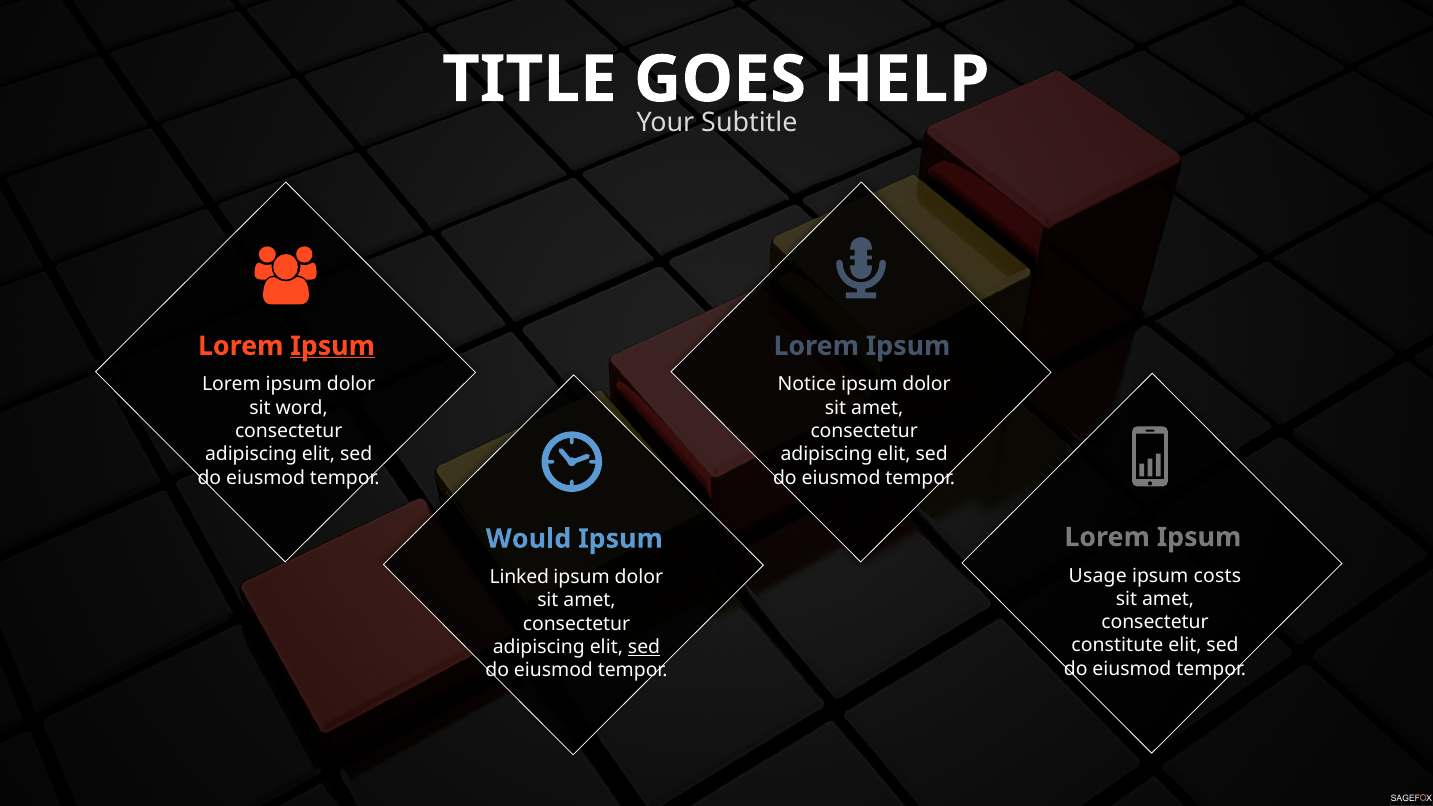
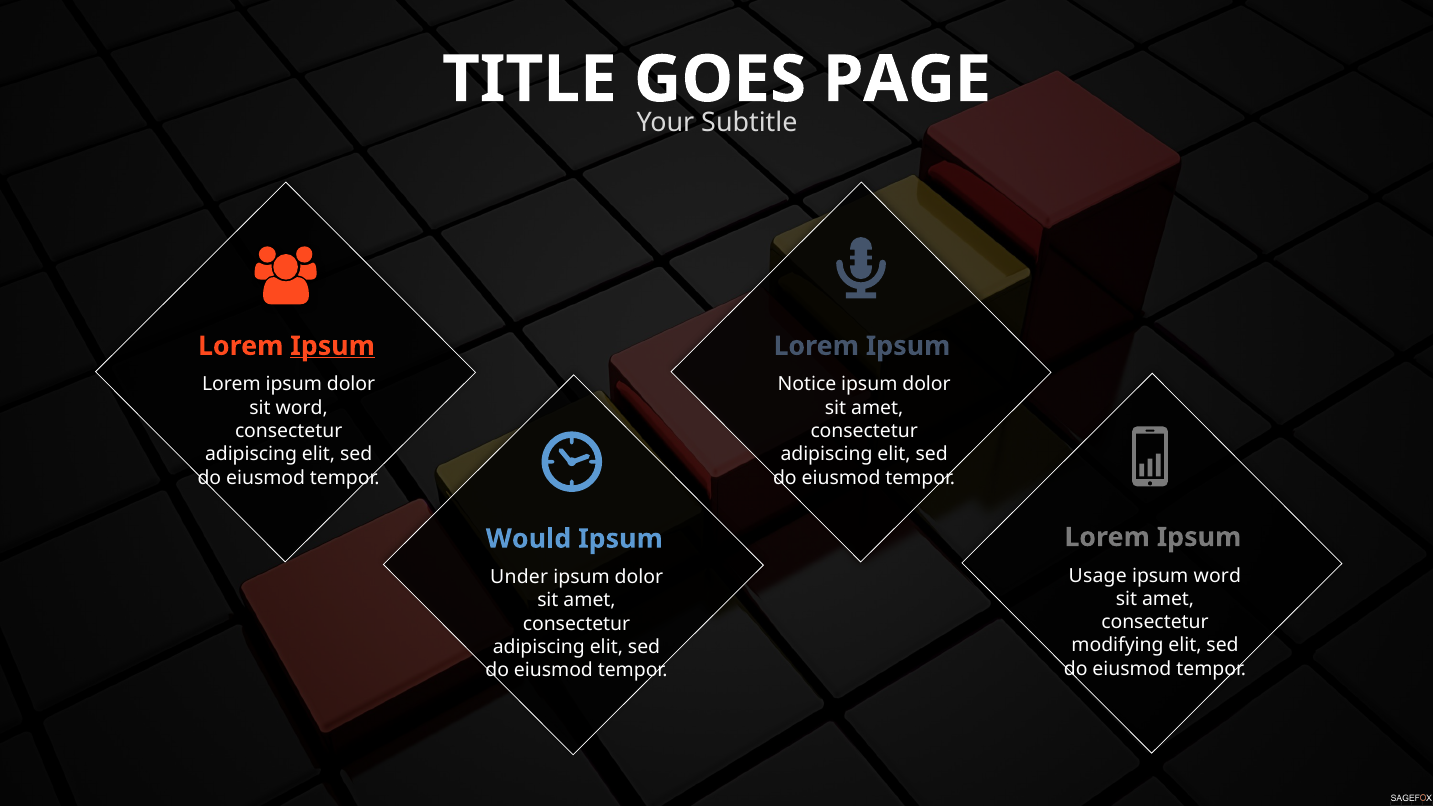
HELP: HELP -> PAGE (907, 80)
ipsum costs: costs -> word (1217, 576)
Linked: Linked -> Under (519, 577)
constitute: constitute -> modifying (1117, 646)
sed underline: present -> none (644, 647)
